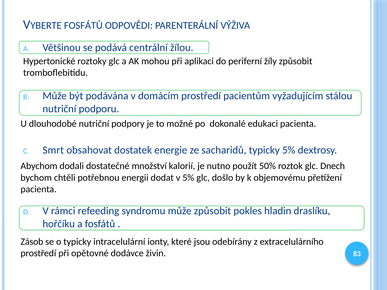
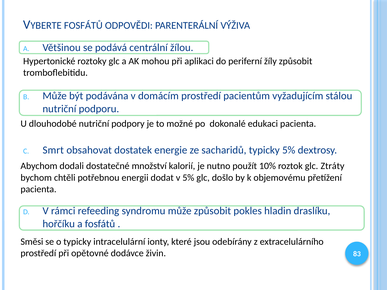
50%: 50% -> 10% (268, 166)
Dnech: Dnech -> Ztráty (332, 166)
Zásob: Zásob -> Směsi (32, 242)
